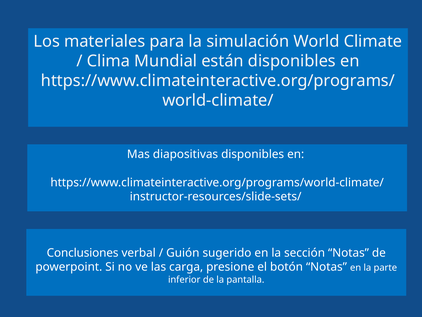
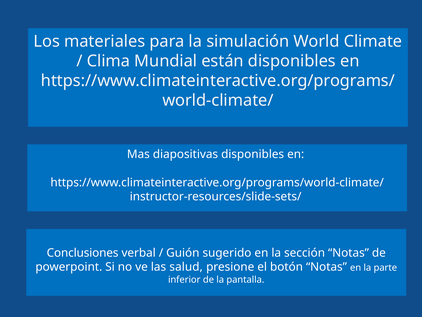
carga: carga -> salud (186, 267)
